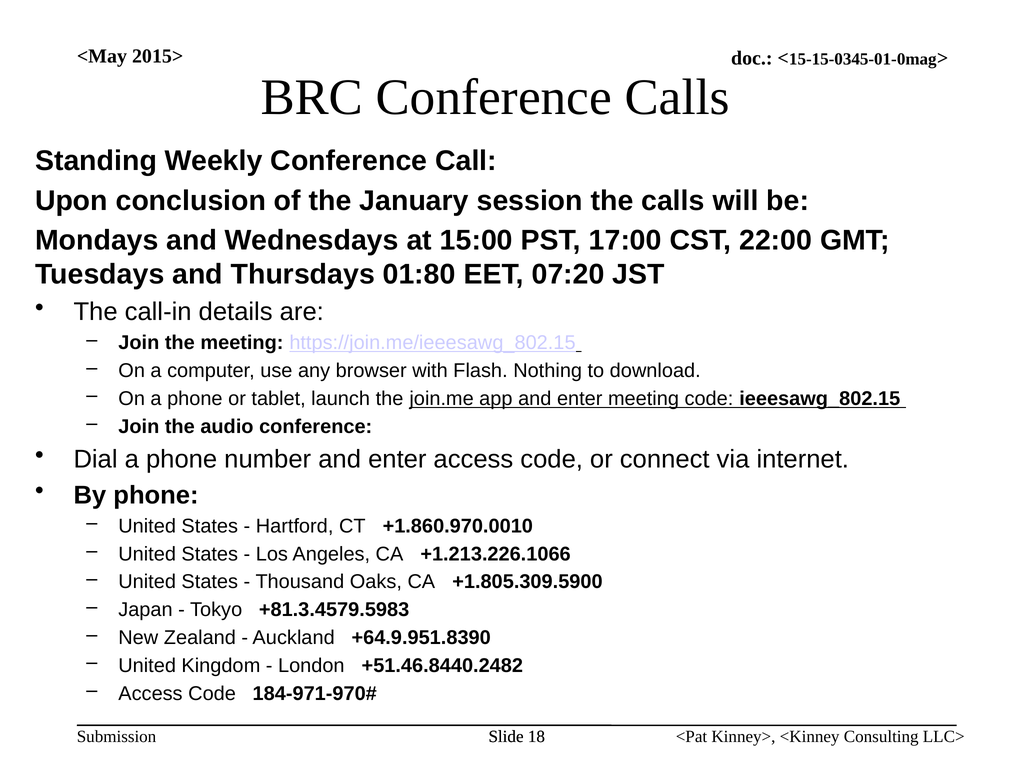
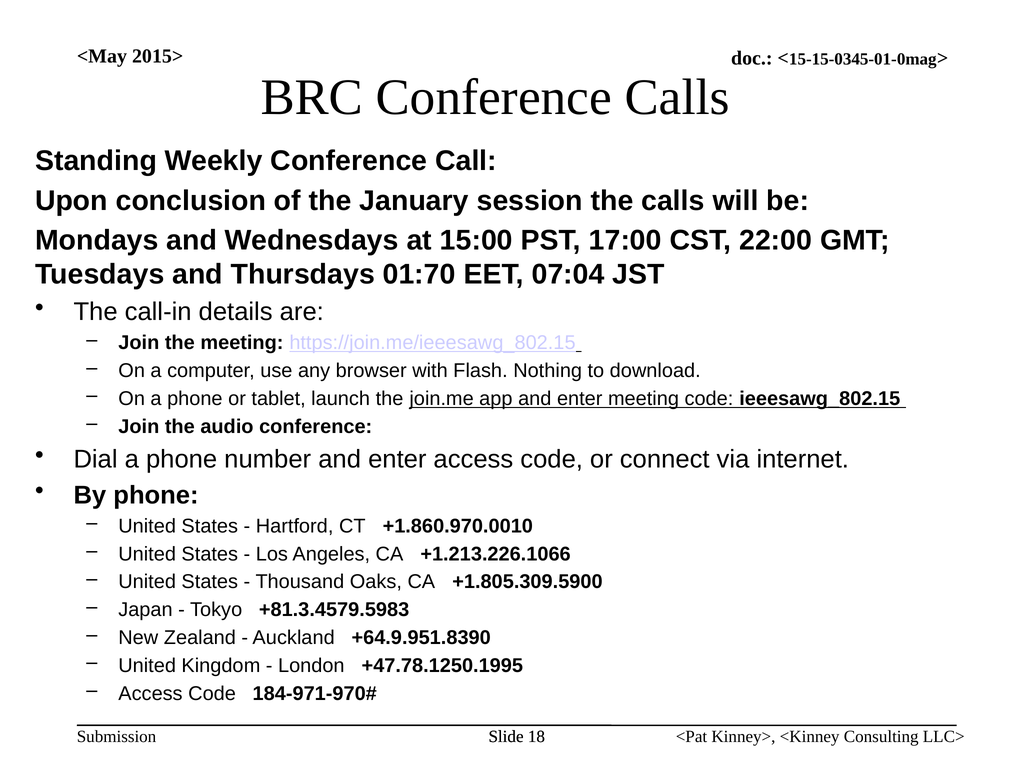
01:80: 01:80 -> 01:70 (419, 275)
07:20: 07:20 -> 07:04 (568, 275)
+51.46.8440.2482: +51.46.8440.2482 -> +47.78.1250.1995 (442, 666)
